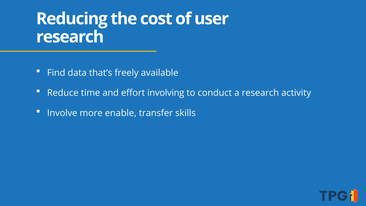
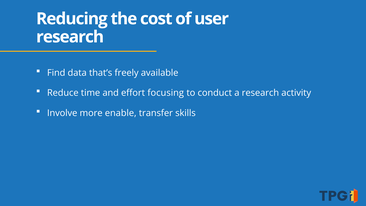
involving: involving -> focusing (166, 93)
